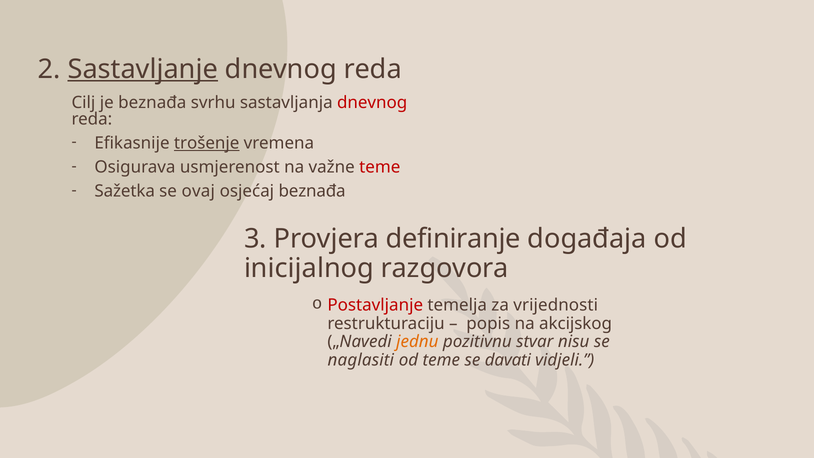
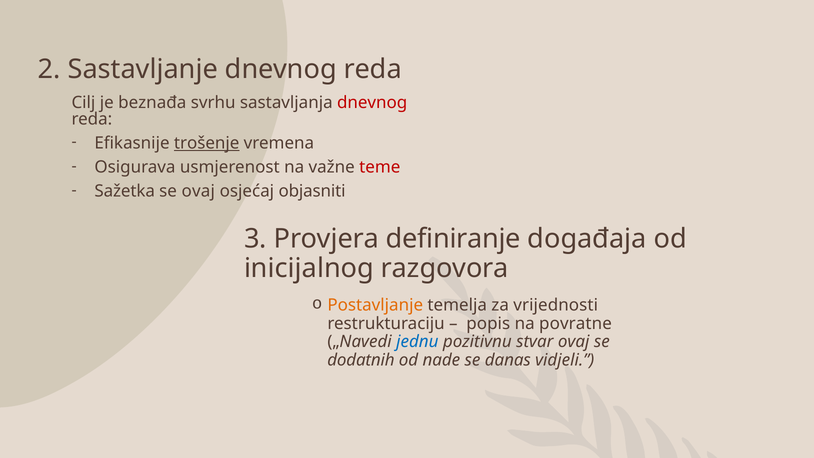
Sastavljanje underline: present -> none (143, 69)
osjećaj beznađa: beznađa -> objasniti (312, 191)
Postavljanje colour: red -> orange (375, 305)
akcijskog: akcijskog -> povratne (575, 323)
jednu colour: orange -> blue (417, 342)
stvar nisu: nisu -> ovaj (574, 342)
naglasiti: naglasiti -> dodatnih (361, 360)
od teme: teme -> nade (441, 360)
davati: davati -> danas (508, 360)
